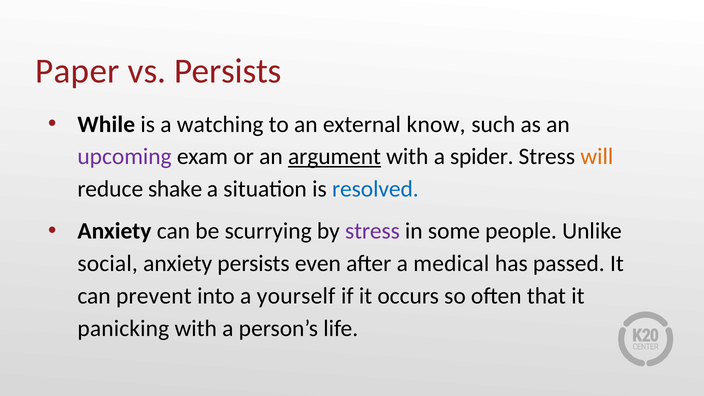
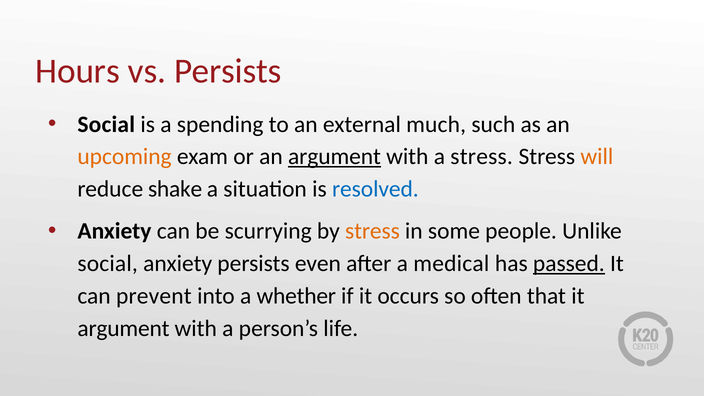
Paper: Paper -> Hours (78, 71)
While: While -> Social (106, 124)
watching: watching -> spending (220, 124)
know: know -> much (436, 124)
upcoming colour: purple -> orange (125, 157)
a spider: spider -> stress (482, 157)
stress colour: purple -> orange (372, 231)
passed underline: none -> present (569, 264)
yourself: yourself -> whether (296, 296)
panicking: panicking -> argument (123, 328)
